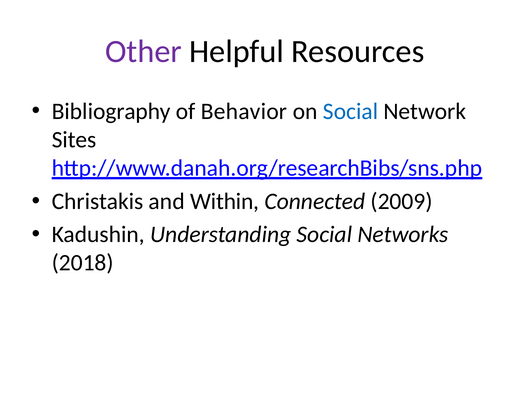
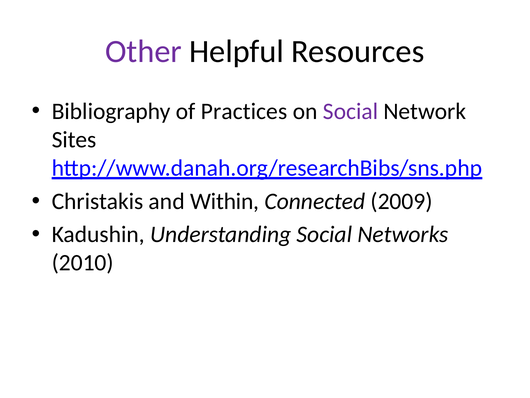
Behavior: Behavior -> Practices (244, 111)
Social colour: blue -> purple (350, 111)
2018: 2018 -> 2010 (83, 263)
